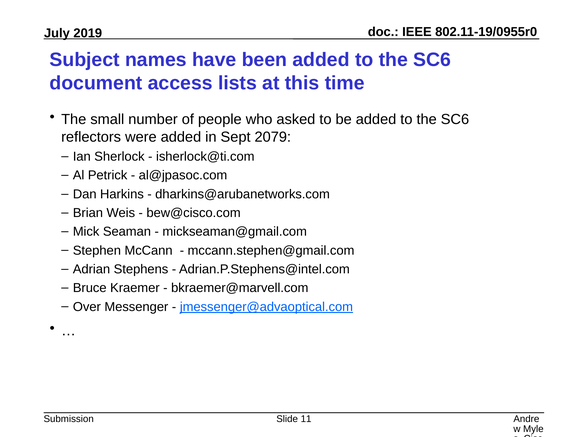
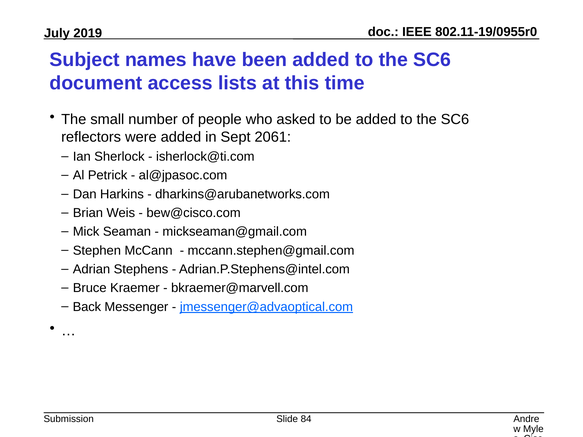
2079: 2079 -> 2061 (273, 137)
Over: Over -> Back (87, 307)
11: 11 -> 84 (306, 419)
